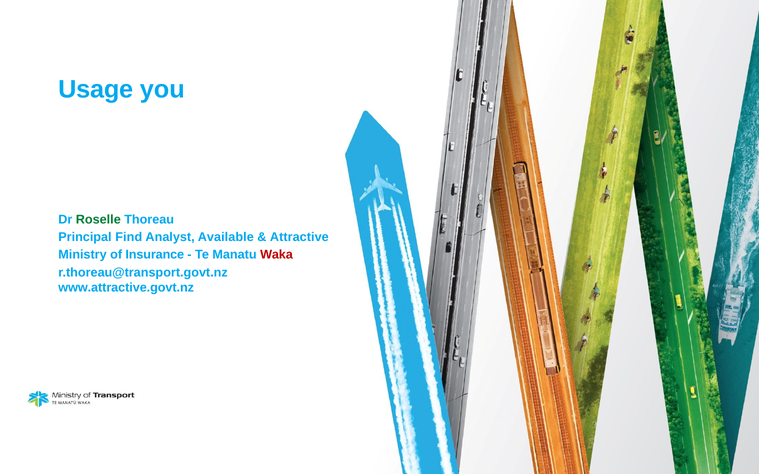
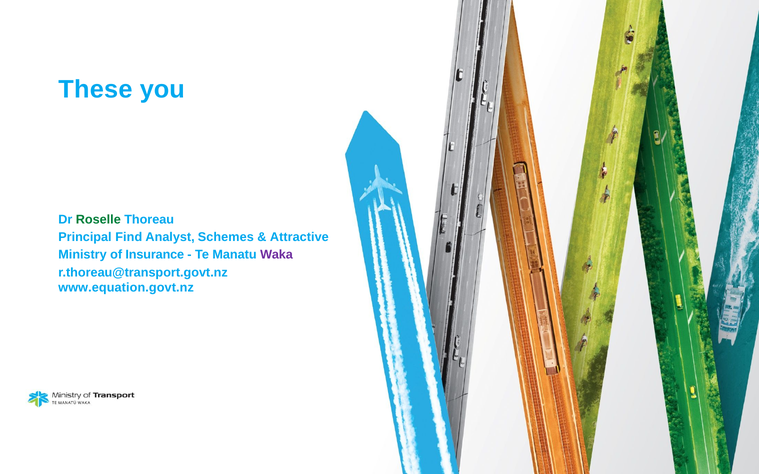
Usage: Usage -> These (95, 89)
Available: Available -> Schemes (226, 237)
Waka colour: red -> purple (276, 255)
www.attractive.govt.nz: www.attractive.govt.nz -> www.equation.govt.nz (126, 288)
